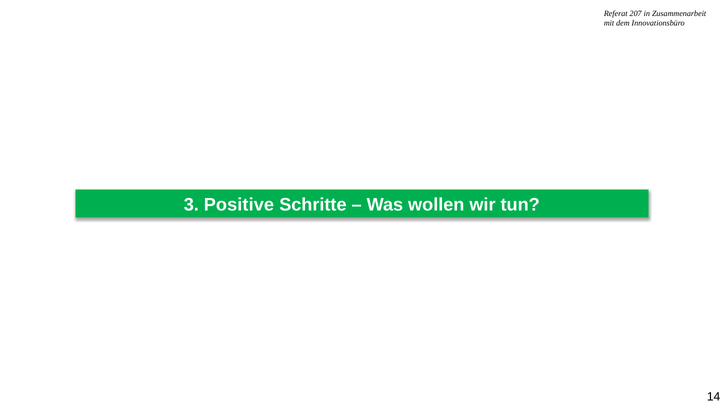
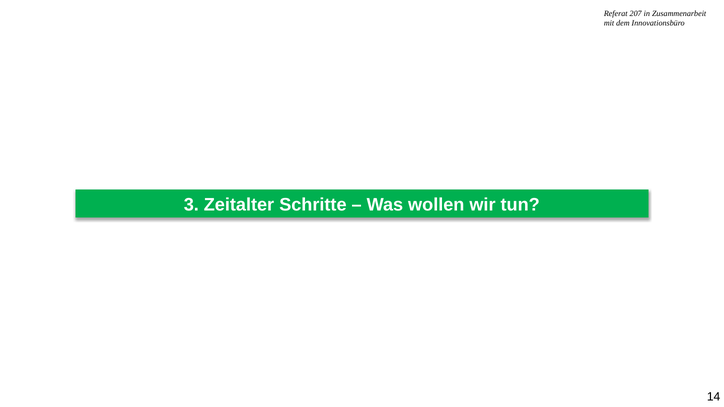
Positive: Positive -> Zeitalter (239, 205)
